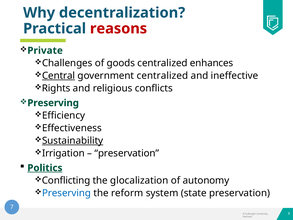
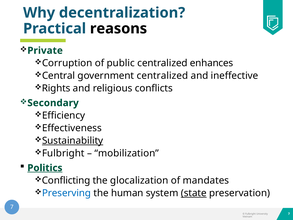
reasons colour: red -> black (119, 29)
Challenges: Challenges -> Corruption (67, 63)
goods: goods -> public (121, 63)
Central underline: present -> none (59, 76)
Preserving: Preserving -> Secondary (53, 103)
Irrigation: Irrigation -> Fulbright (63, 153)
preservation: preservation -> mobilization (127, 153)
autonomy: autonomy -> mandates (206, 180)
reform: reform -> human (127, 193)
state underline: none -> present (194, 193)
